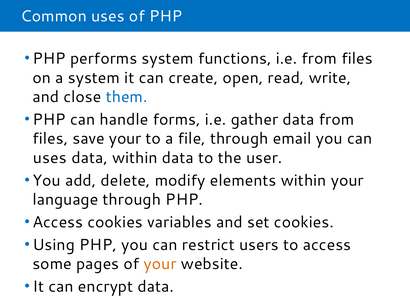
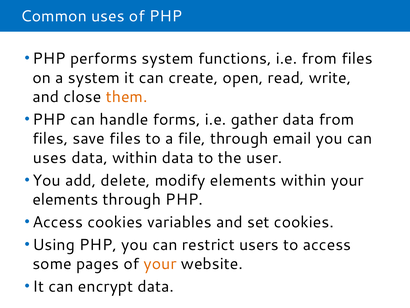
them colour: blue -> orange (127, 97)
save your: your -> files (125, 138)
language: language -> elements (65, 199)
